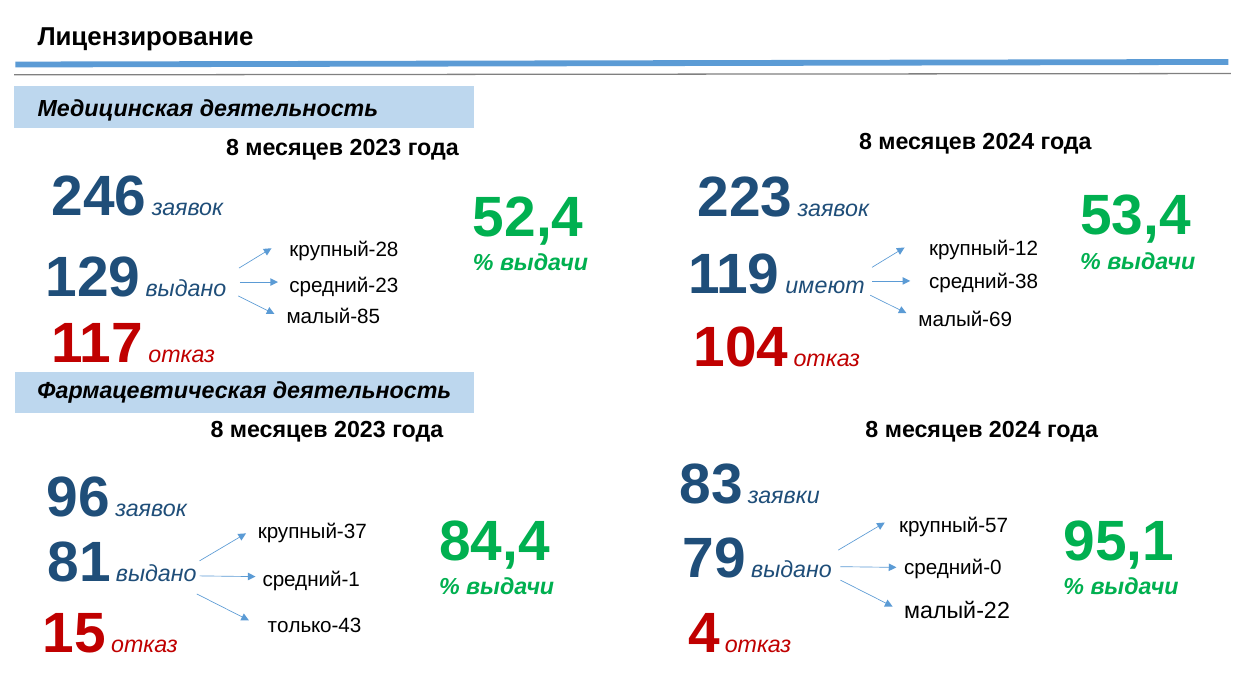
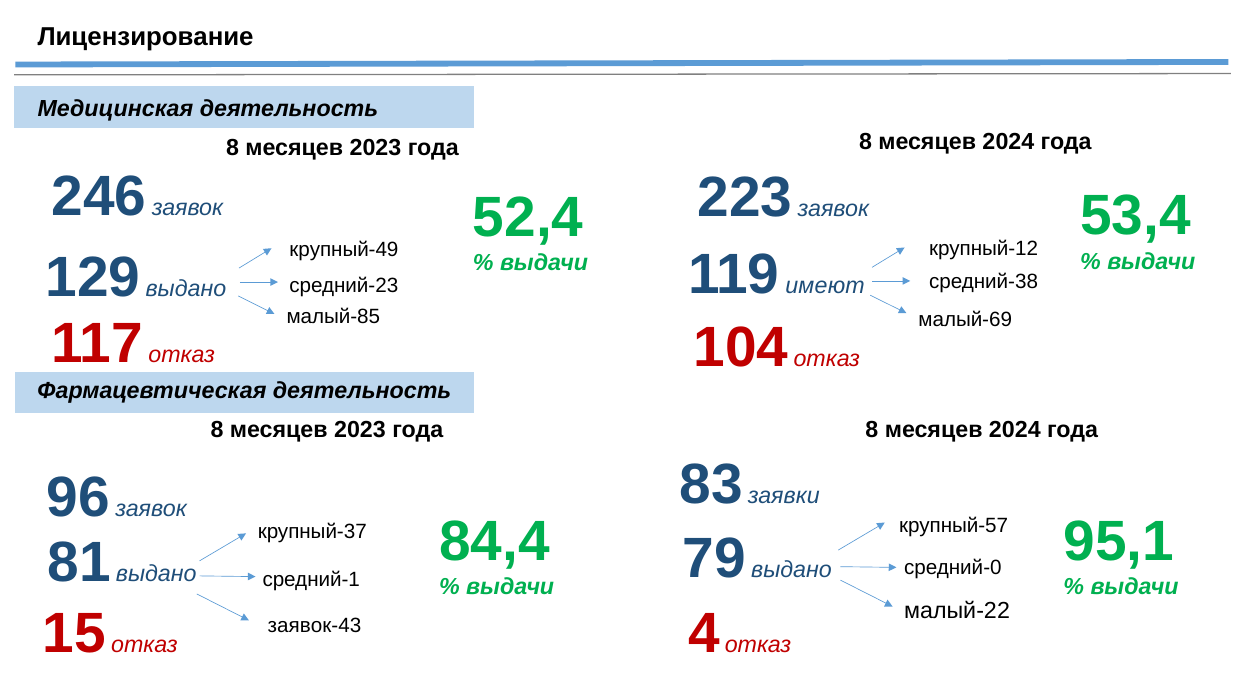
крупный-28: крупный-28 -> крупный-49 (344, 250)
только-43: только-43 -> заявок-43 (314, 626)
